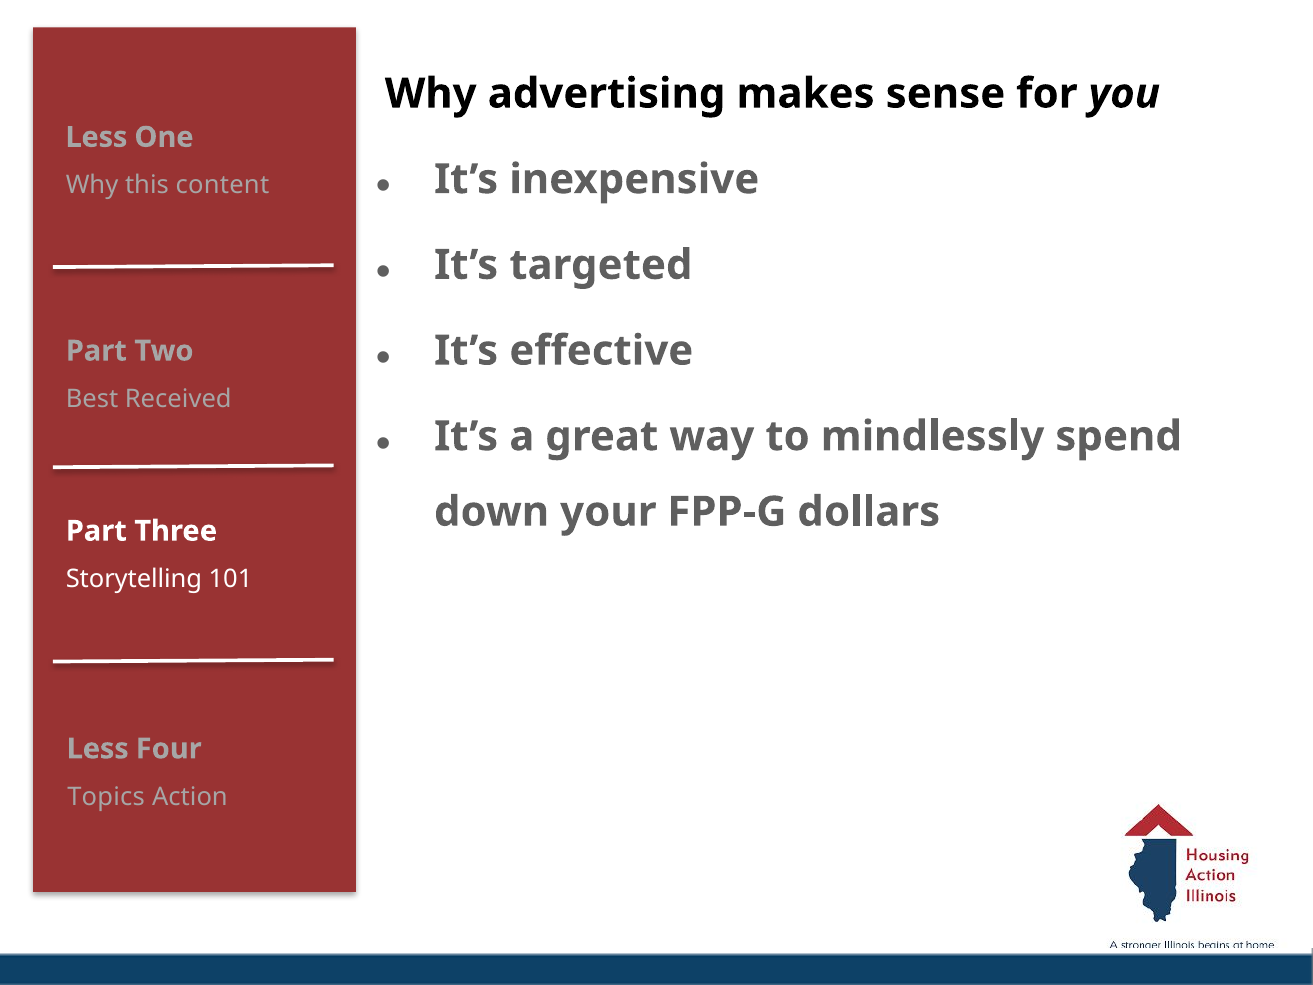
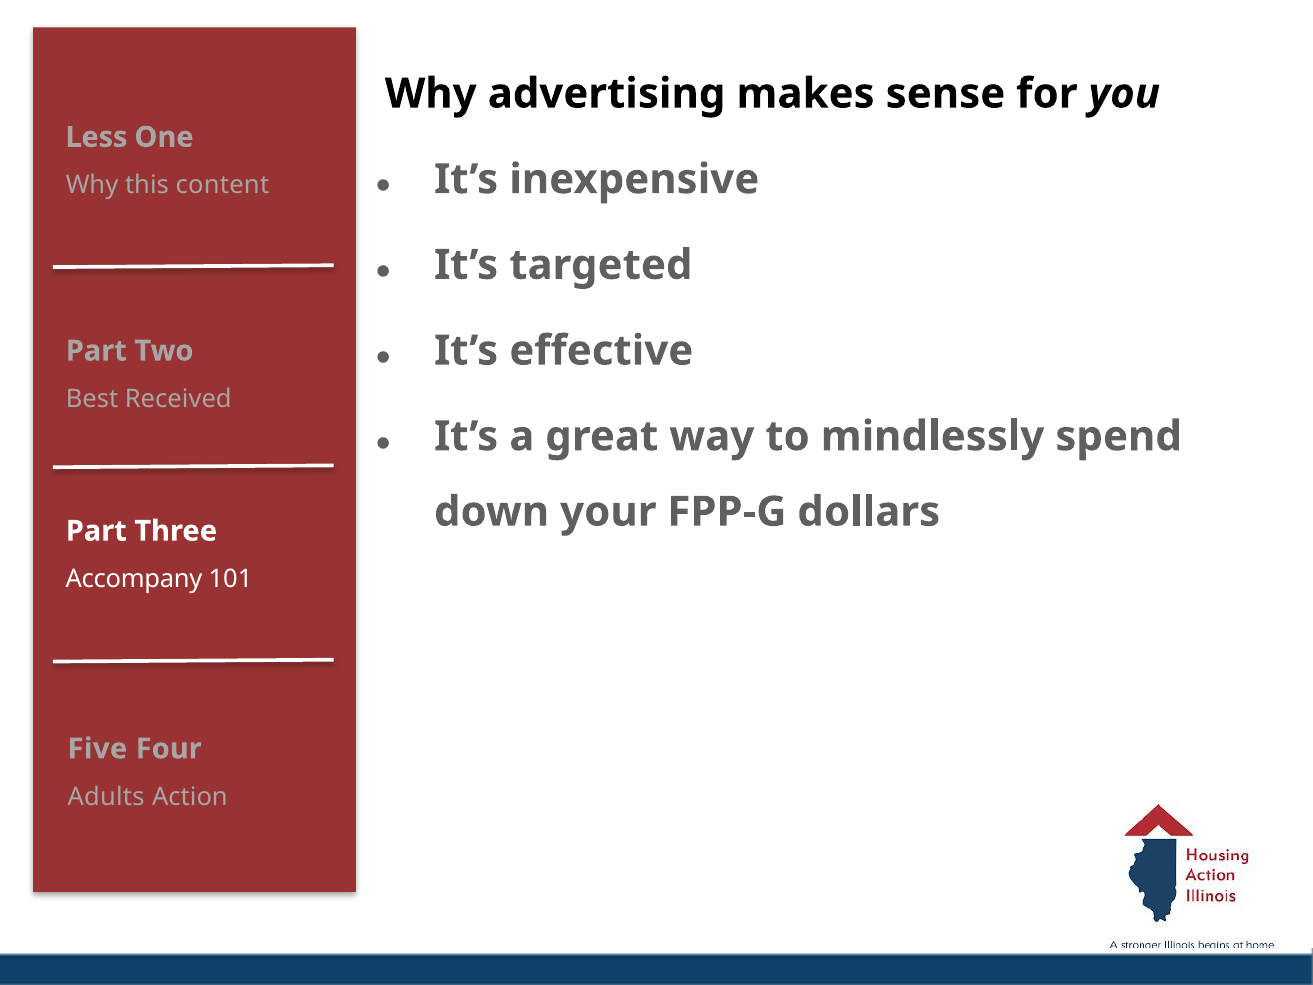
Storytelling: Storytelling -> Accompany (134, 579)
Less: Less -> Five (97, 749)
Topics: Topics -> Adults (106, 796)
